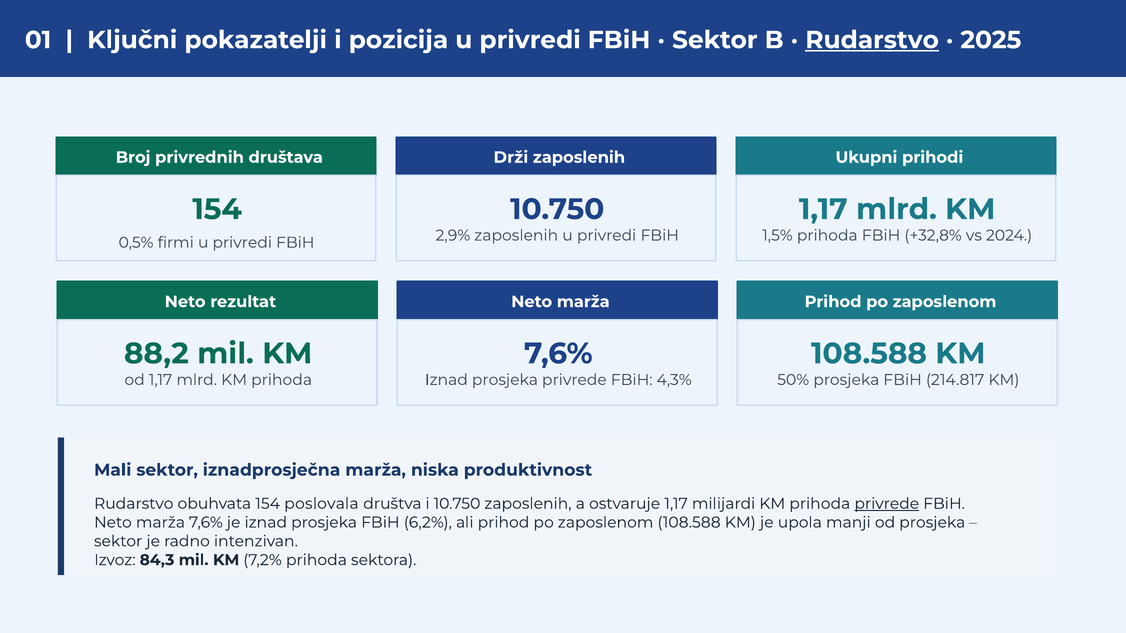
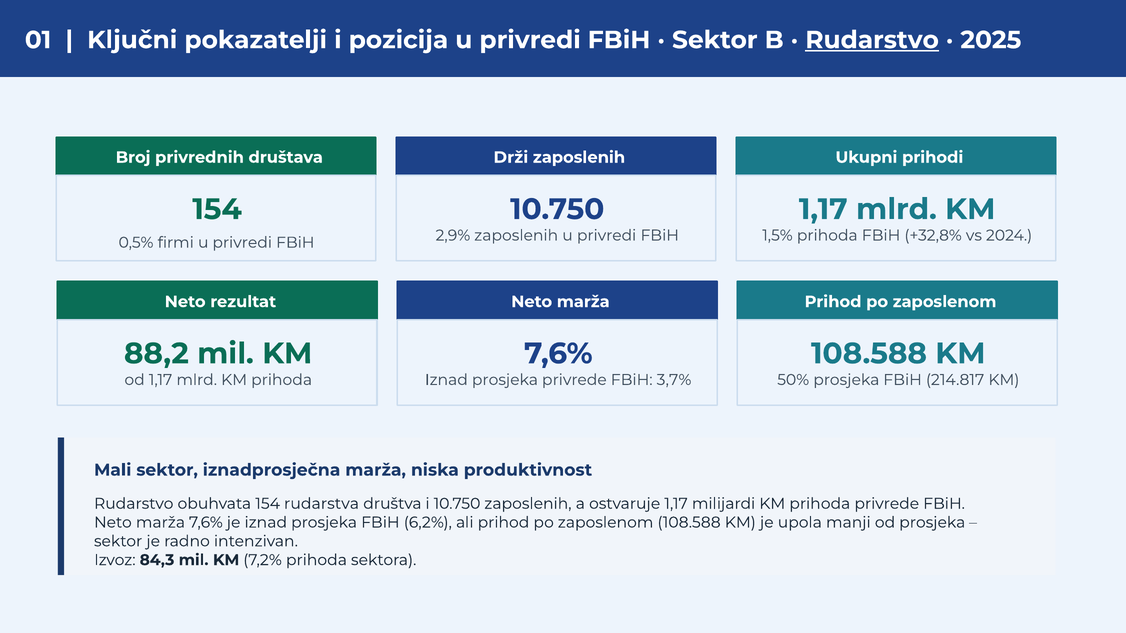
4,3%: 4,3% -> 3,7% (674, 380)
poslovala: poslovala -> rudarstva (321, 504)
privrede underline: present -> none (887, 504)
